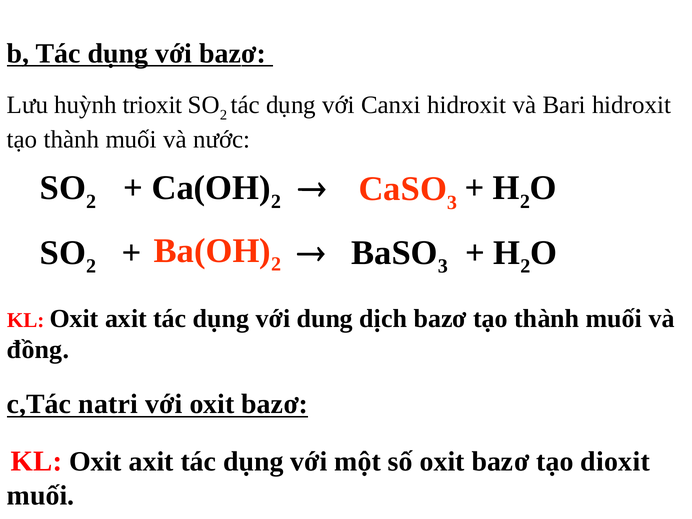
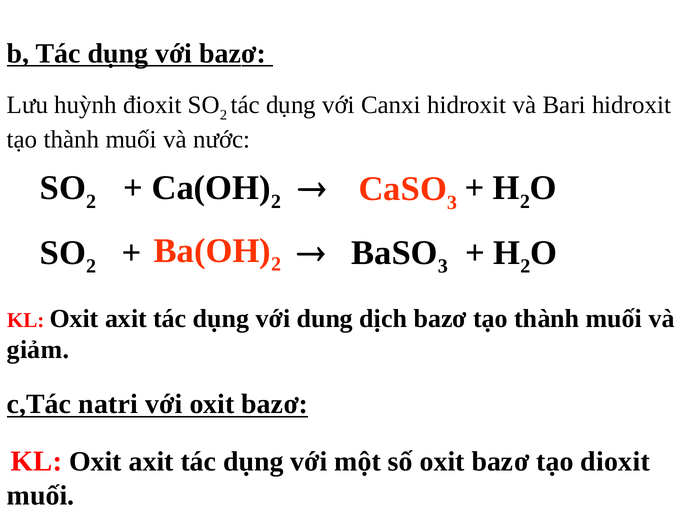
trioxit: trioxit -> đioxit (152, 105)
đồng: đồng -> giảm (38, 350)
